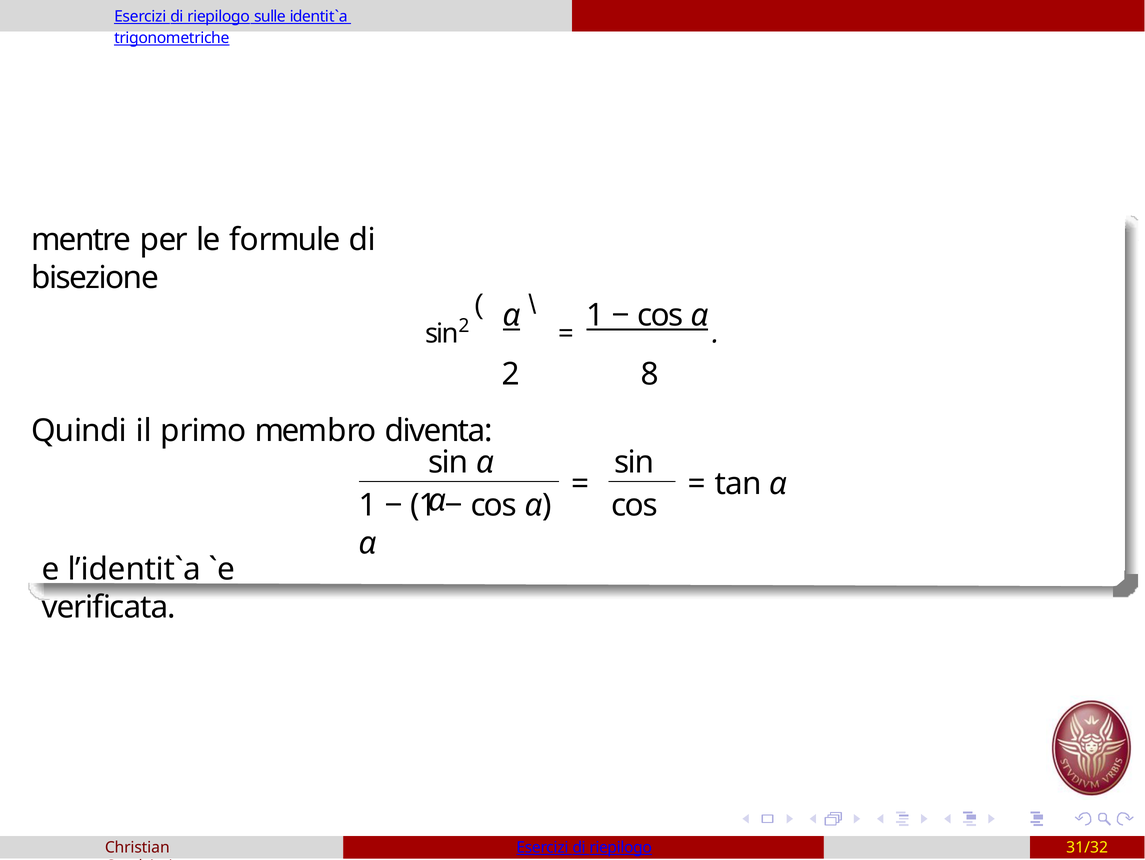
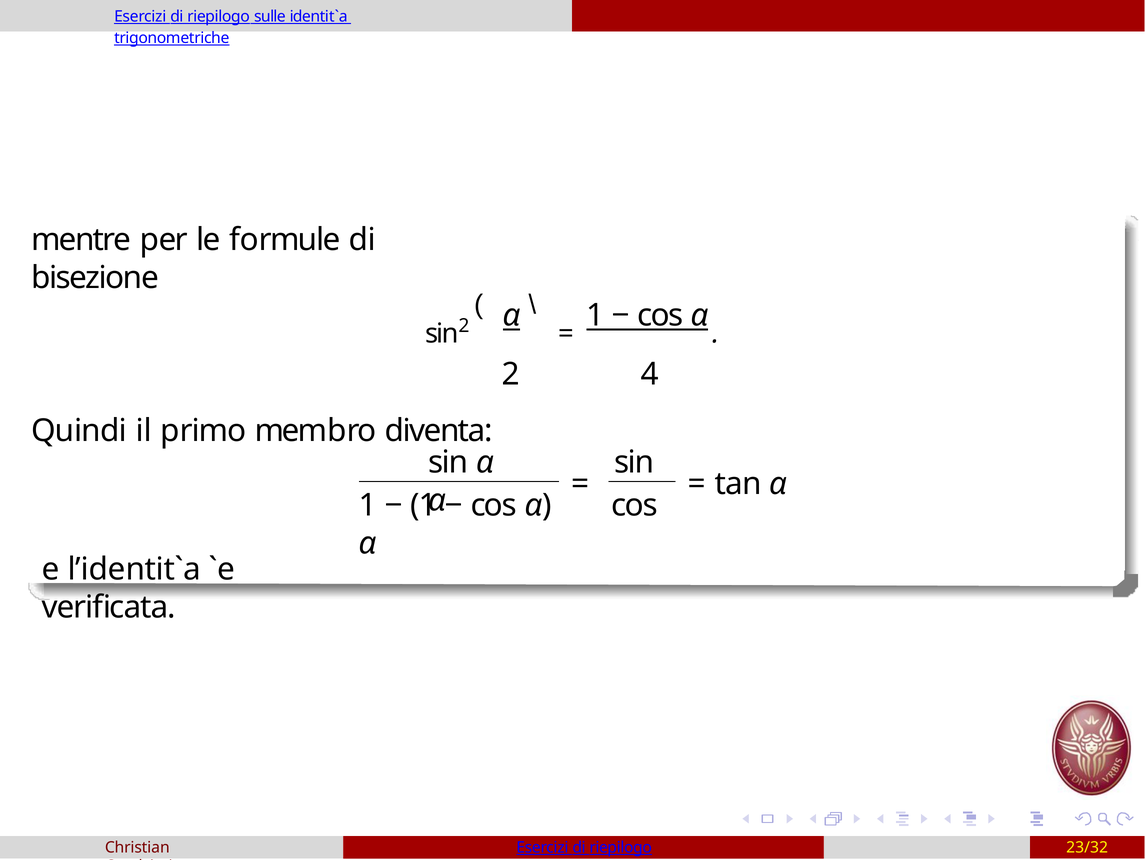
8: 8 -> 4 (650, 374)
31/32: 31/32 -> 23/32 (1087, 847)
